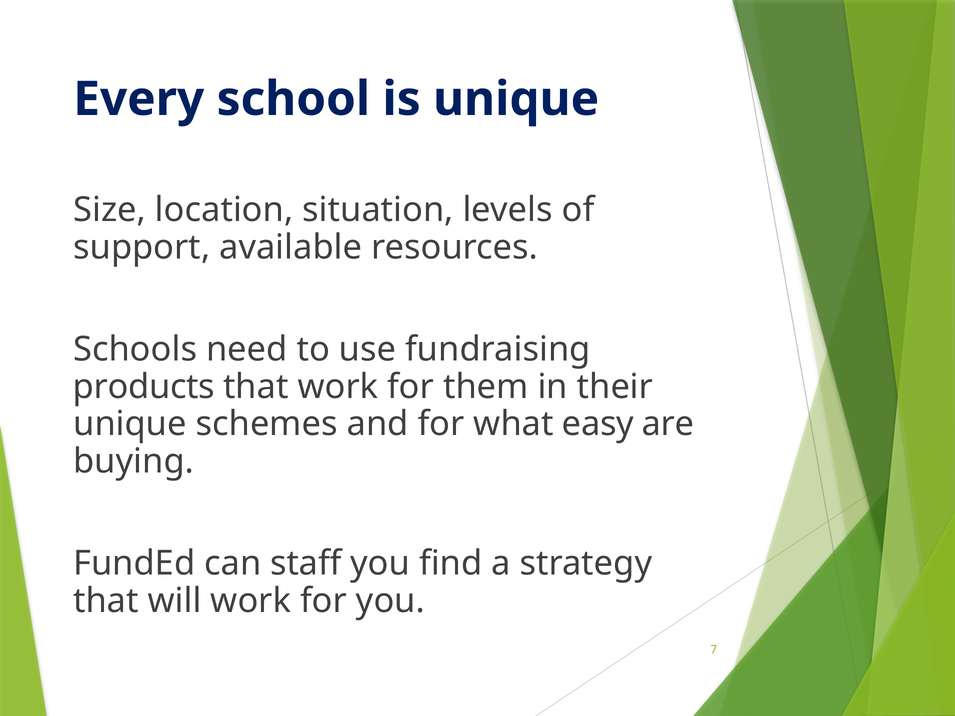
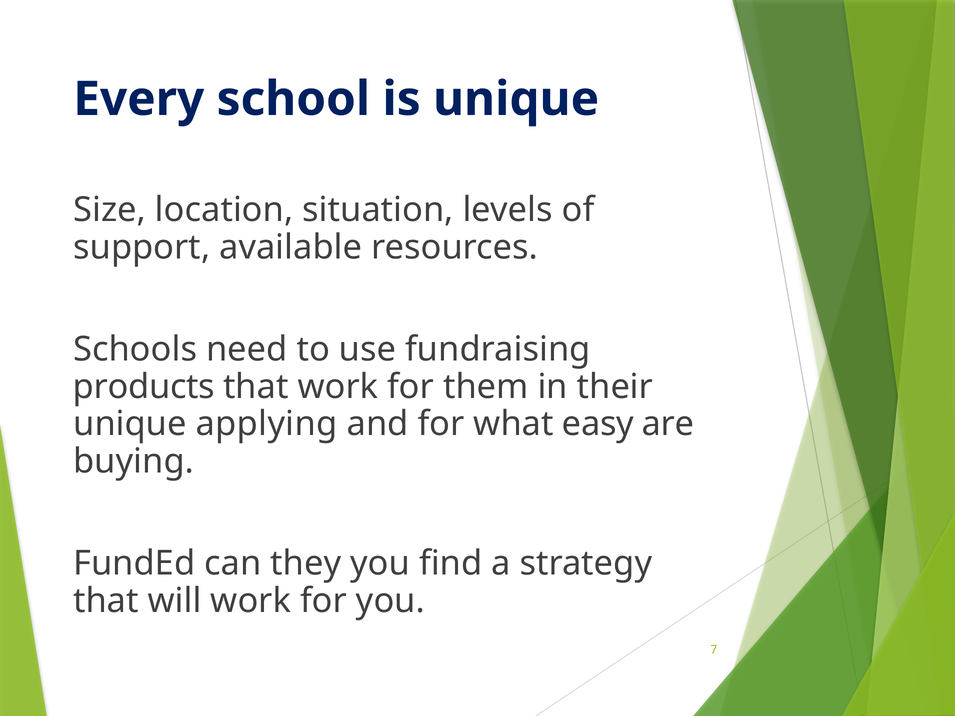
schemes: schemes -> applying (267, 424)
staff: staff -> they (306, 564)
